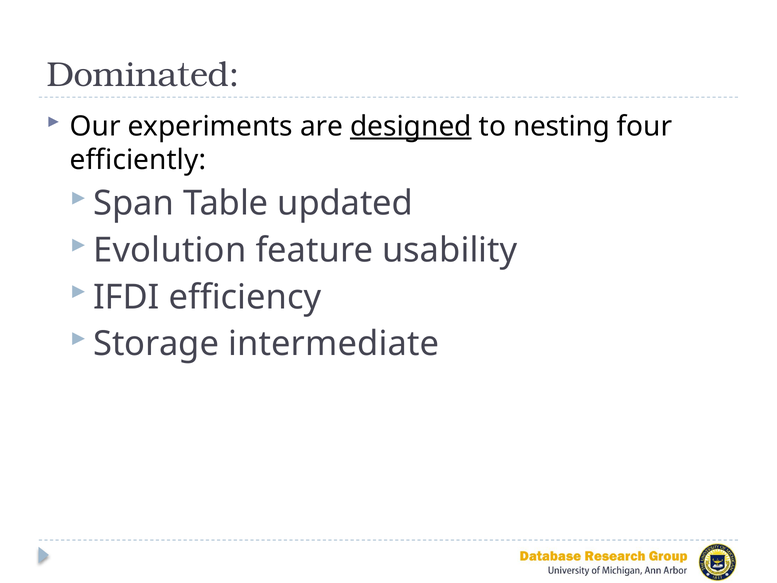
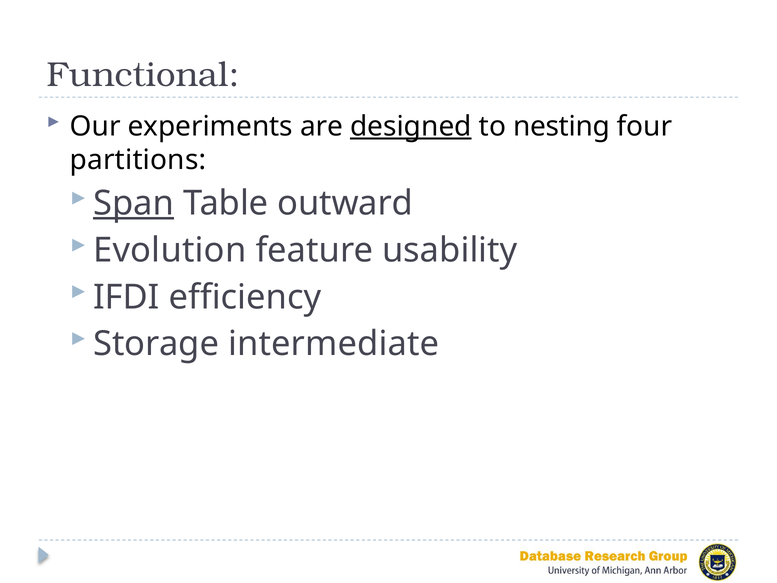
Dominated: Dominated -> Functional (143, 75)
efficiently: efficiently -> partitions (138, 160)
Span underline: none -> present (134, 203)
updated: updated -> outward (345, 203)
